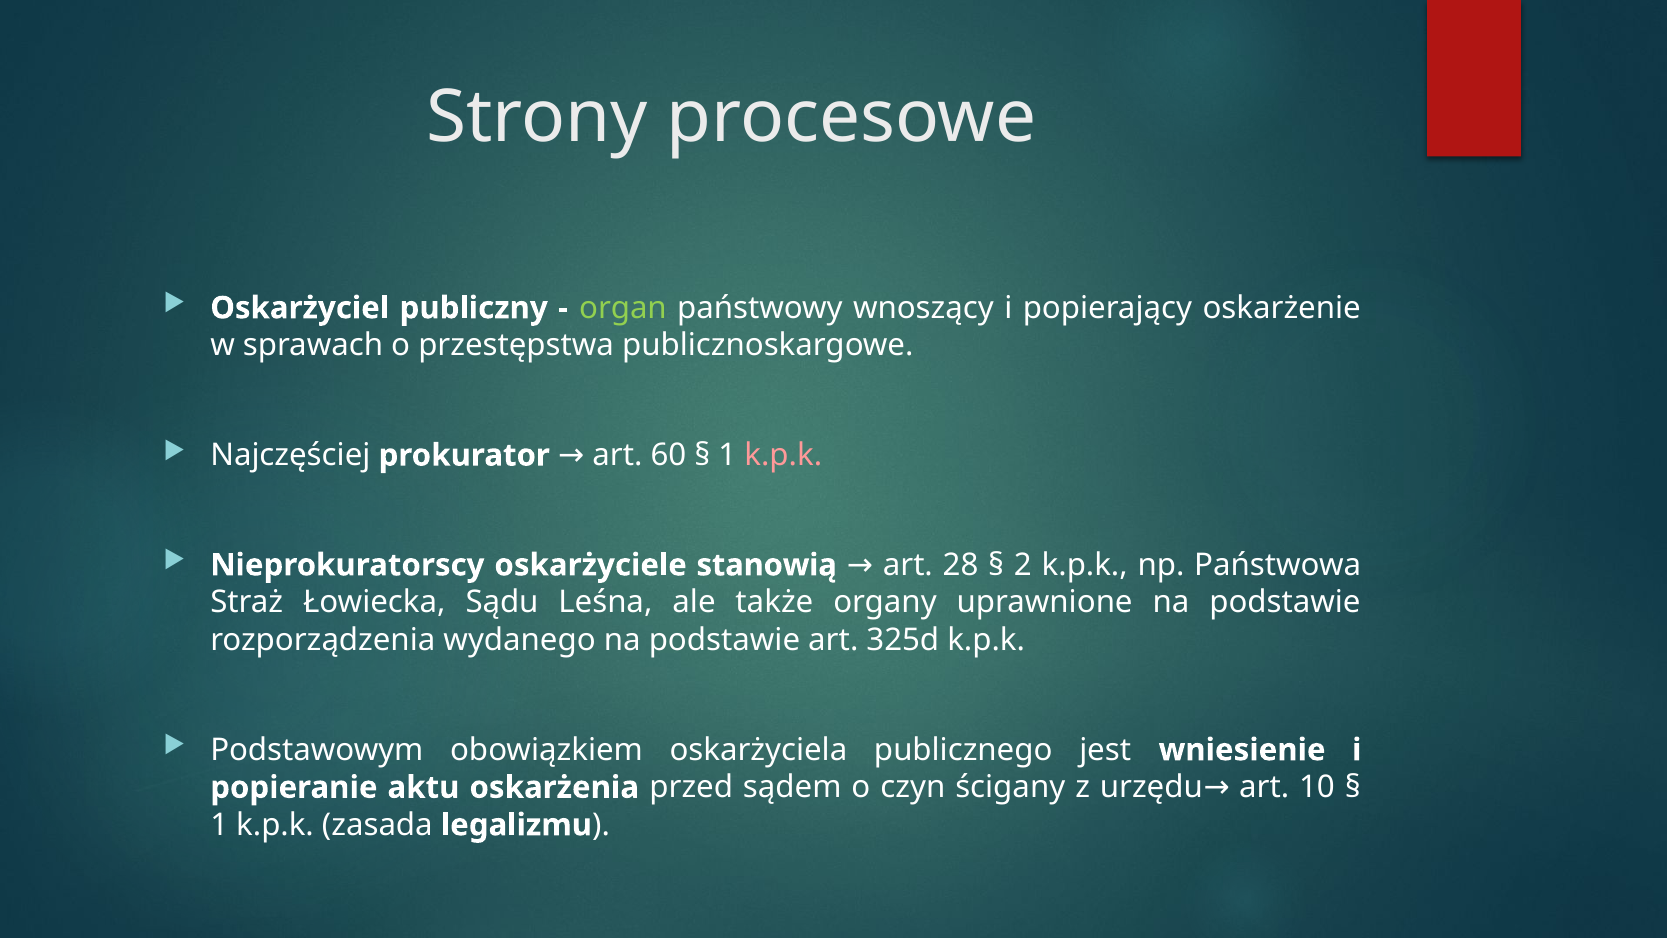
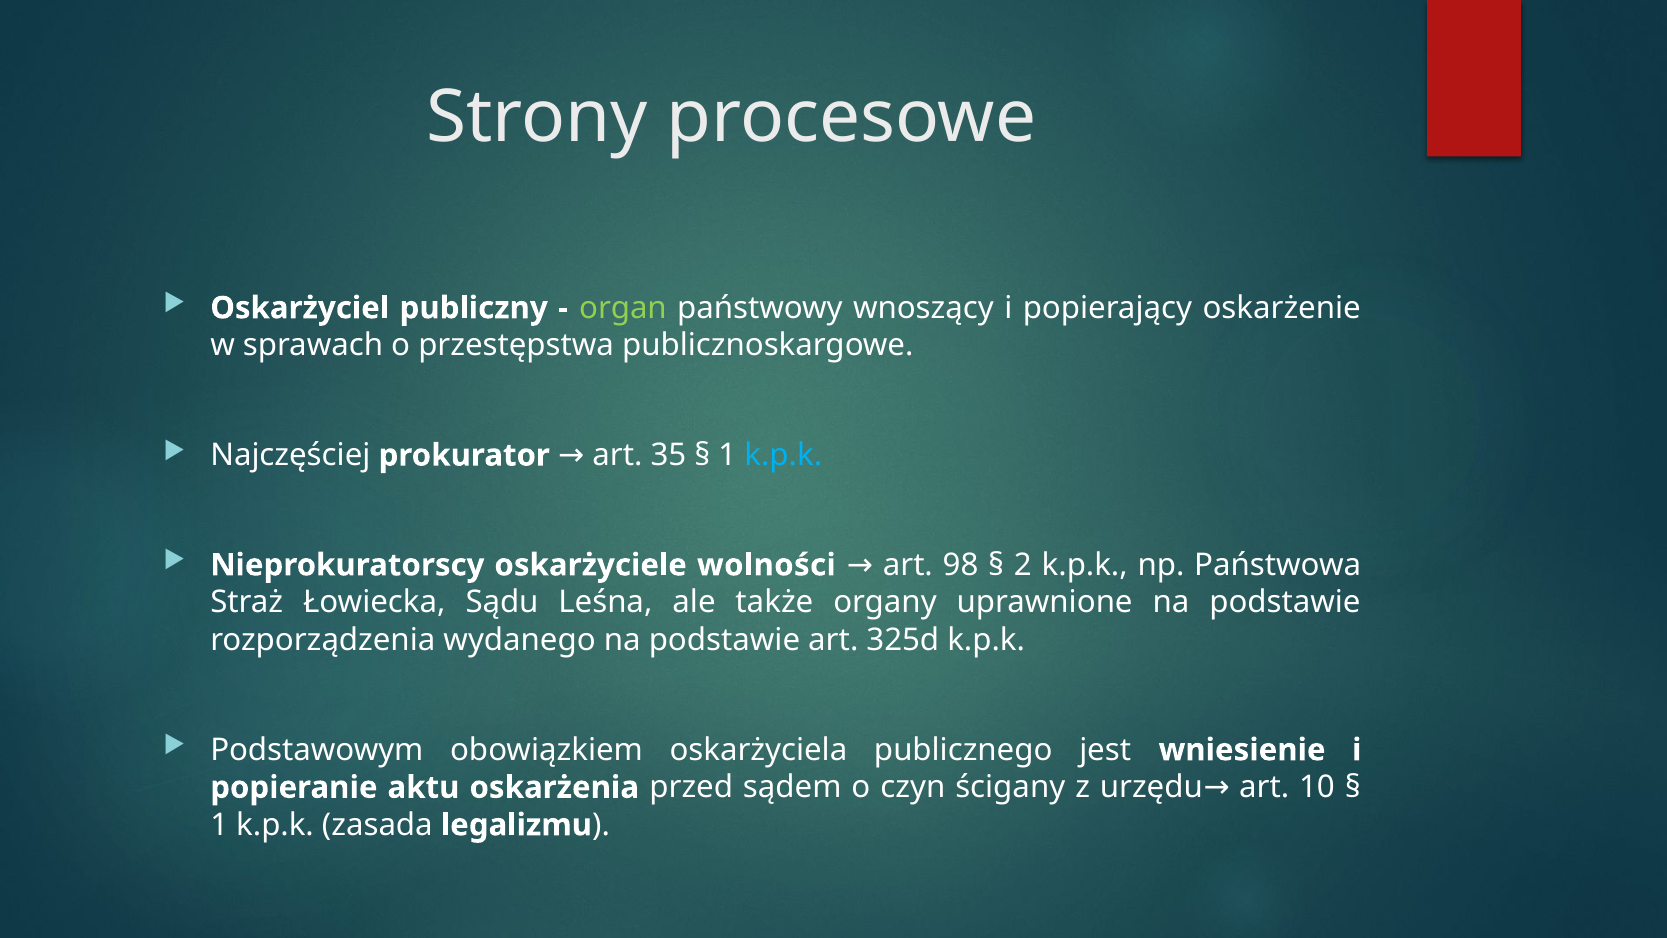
60: 60 -> 35 (668, 455)
k.p.k colour: pink -> light blue (783, 455)
stanowią: stanowią -> wolności (766, 565)
28: 28 -> 98 (961, 565)
